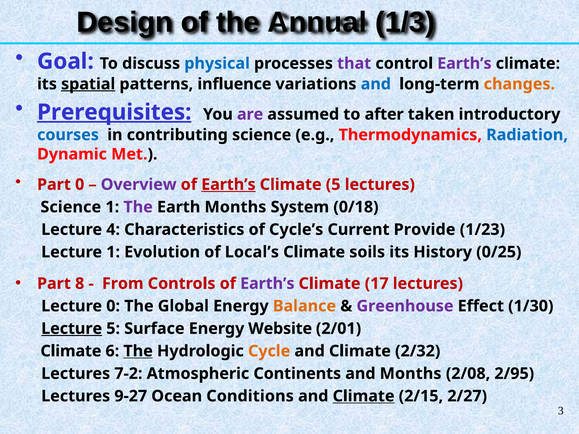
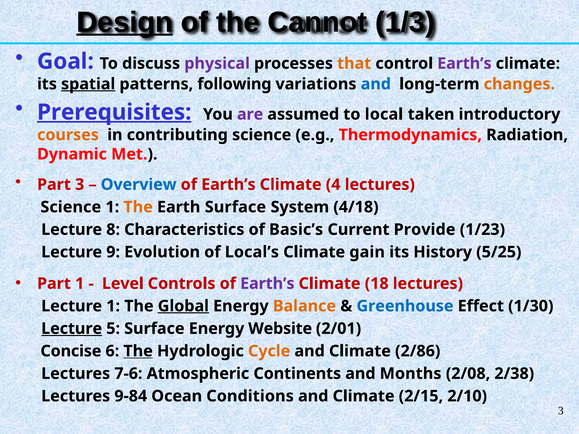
Design underline: none -> present (125, 22)
Annual: Annual -> Cannot (317, 22)
physical colour: blue -> purple (217, 63)
that colour: purple -> orange (354, 63)
influence: influence -> following (234, 84)
after: after -> local (384, 114)
courses colour: blue -> orange (68, 135)
Radiation colour: blue -> black (527, 135)
Part 0: 0 -> 3 (80, 185)
Overview colour: purple -> blue (139, 185)
Earth’s underline: present -> none (228, 185)
Climate 5: 5 -> 4 (333, 185)
The colour: purple -> orange (138, 207)
Earth Months: Months -> Surface (235, 207)
0/18: 0/18 -> 4/18 (356, 207)
4: 4 -> 8 (113, 230)
Cycle’s: Cycle’s -> Basic’s (296, 230)
Lecture 1: 1 -> 9 (113, 252)
soils: soils -> gain (367, 252)
0/25: 0/25 -> 5/25 (499, 252)
Part 8: 8 -> 1 (80, 284)
From: From -> Level (123, 284)
17: 17 -> 18 (377, 284)
Lecture 0: 0 -> 1 (113, 306)
Global underline: none -> present (183, 306)
Greenhouse colour: purple -> blue (405, 306)
Climate: Climate -> Concise (71, 351)
2/32: 2/32 -> 2/86 (418, 351)
7-2: 7-2 -> 7-6 (128, 374)
2/95: 2/95 -> 2/38 (514, 374)
9-27: 9-27 -> 9-84 (131, 396)
Climate underline: present -> none (364, 396)
2/27: 2/27 -> 2/10 (467, 396)
